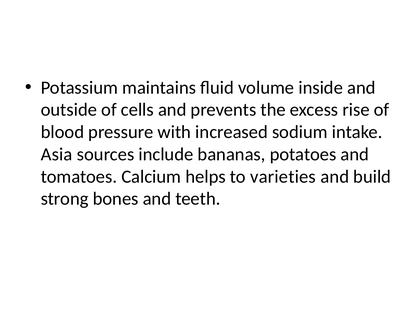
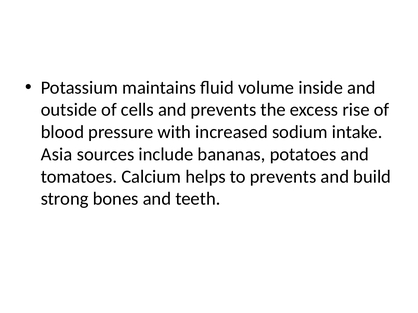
to varieties: varieties -> prevents (283, 177)
